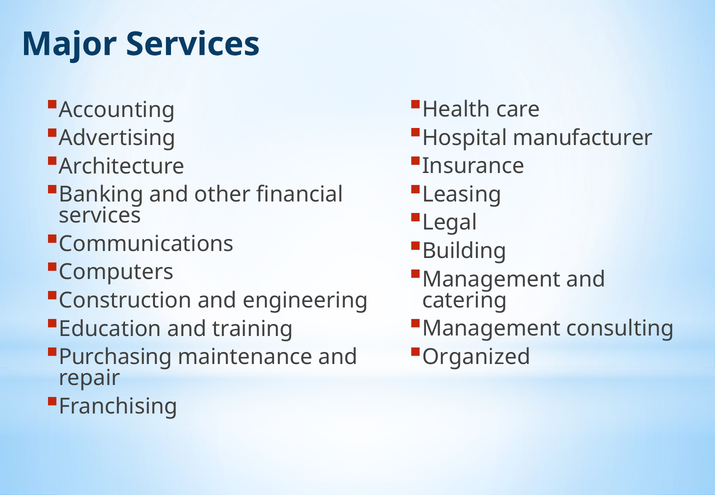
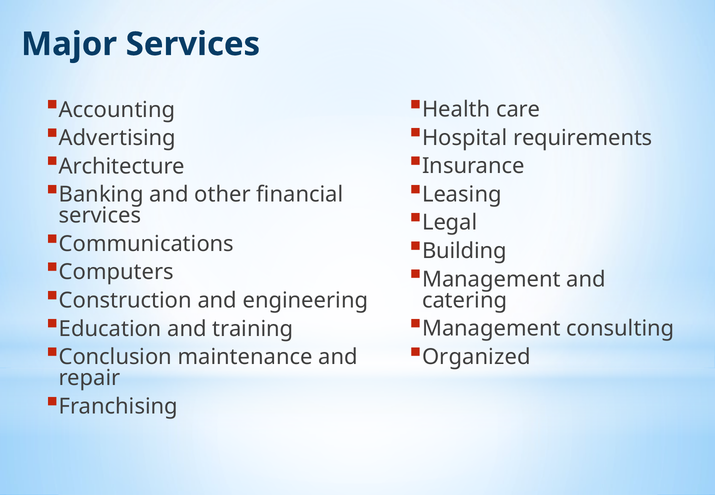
manufacturer: manufacturer -> requirements (583, 138)
Purchasing: Purchasing -> Conclusion (115, 357)
